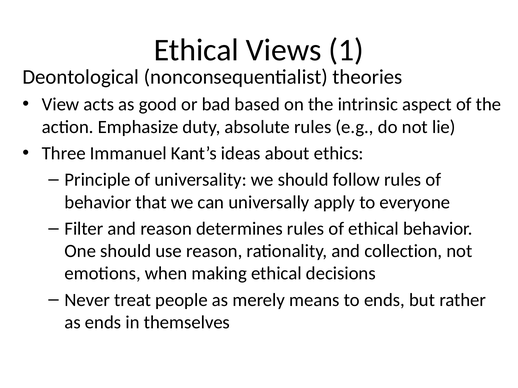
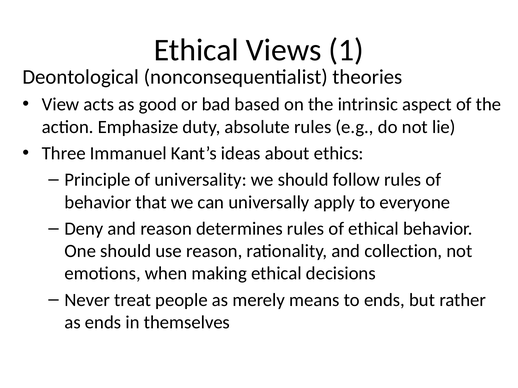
Filter: Filter -> Deny (84, 229)
